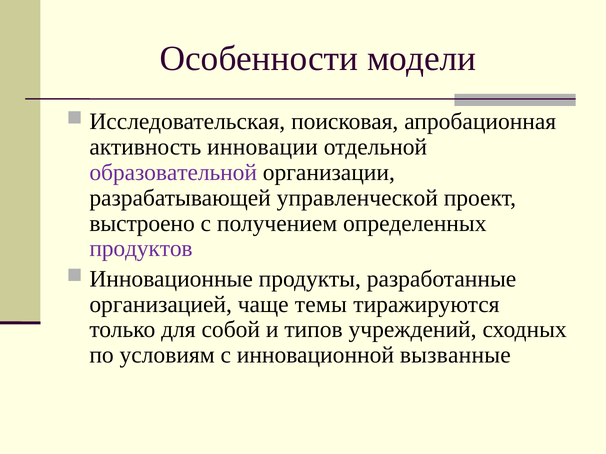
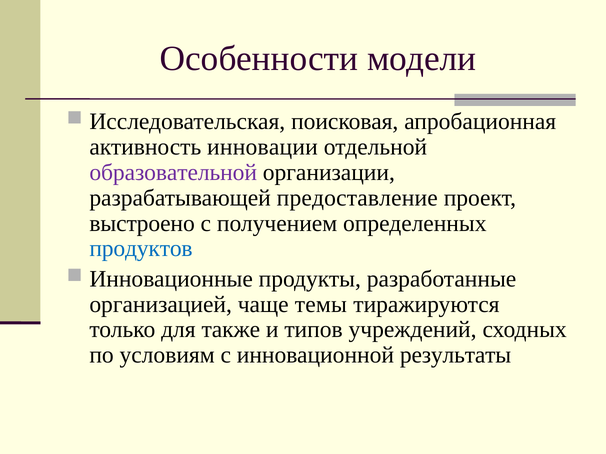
управленческой: управленческой -> предоставление (357, 198)
продуктов colour: purple -> blue (141, 249)
собой: собой -> также (231, 330)
вызванные: вызванные -> результаты (456, 356)
